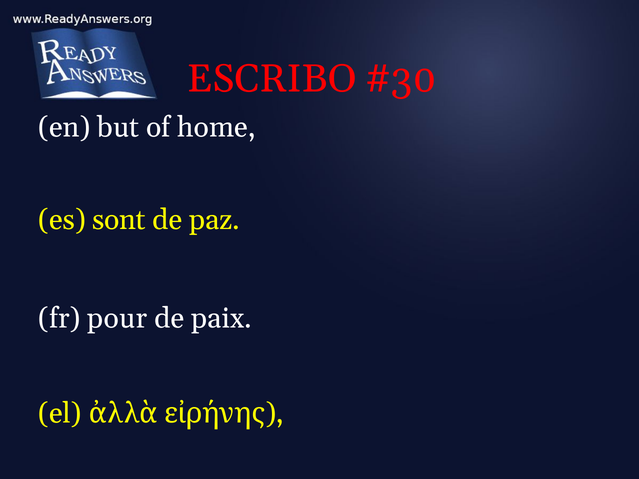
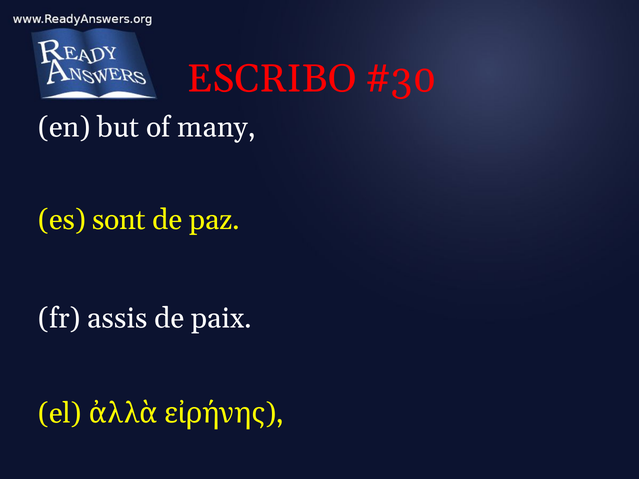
home: home -> many (217, 127)
pour: pour -> assis (117, 318)
